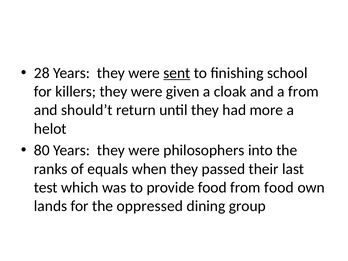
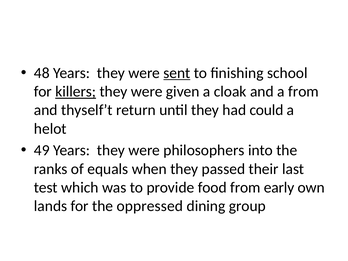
28: 28 -> 48 (42, 73)
killers underline: none -> present (76, 92)
should’t: should’t -> thyself’t (87, 110)
more: more -> could (266, 110)
80: 80 -> 49 (42, 150)
from food: food -> early (279, 187)
